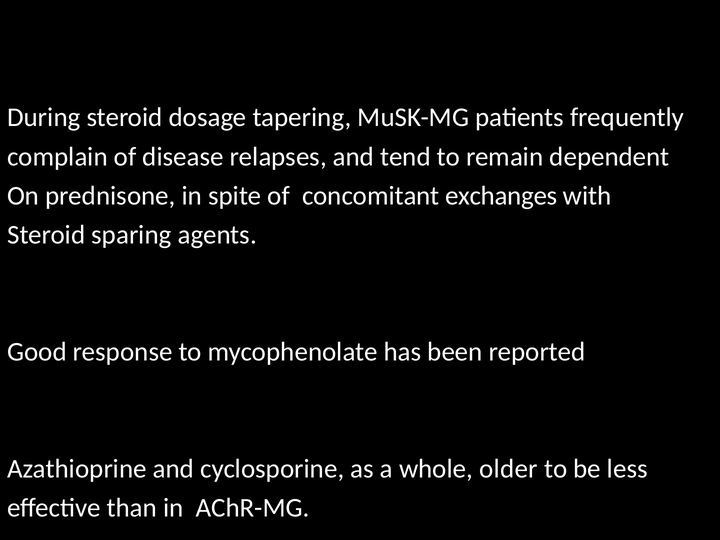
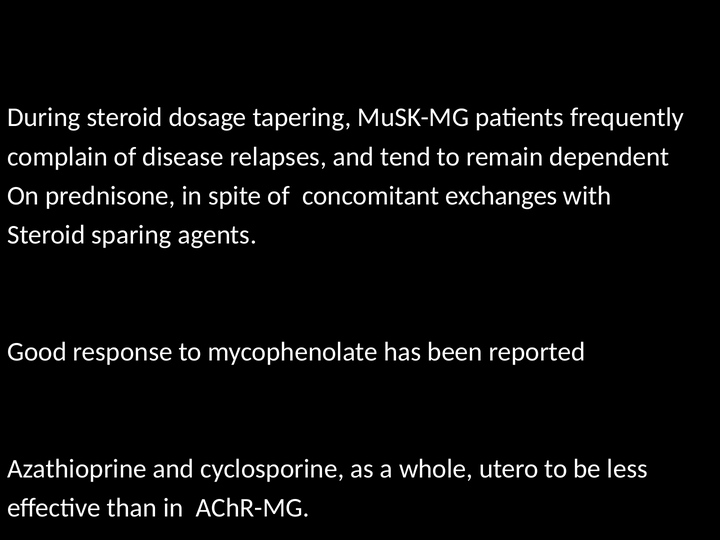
older: older -> utero (509, 469)
